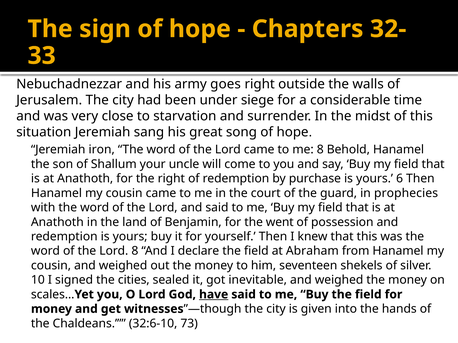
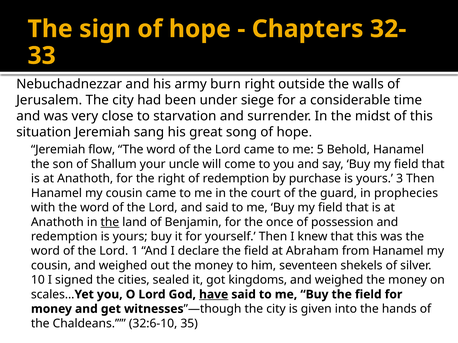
goes: goes -> burn (226, 84)
iron: iron -> flow (102, 150)
me 8: 8 -> 5 (320, 150)
6: 6 -> 3 (400, 179)
the underline: none -> present (110, 222)
went: went -> once (280, 222)
Lord 8: 8 -> 1 (135, 251)
inevitable: inevitable -> kingdoms (258, 280)
73: 73 -> 35 (189, 324)
